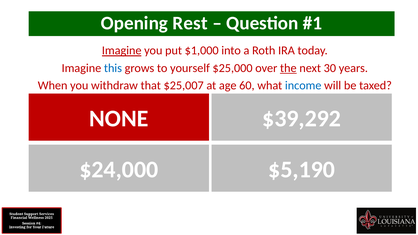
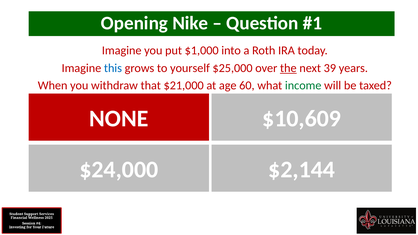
Rest: Rest -> Nike (190, 23)
Imagine underline: present -> none (122, 51)
30: 30 -> 39 (330, 68)
$25,007: $25,007 -> $21,000 (184, 86)
income colour: blue -> green (303, 86)
$39,292: $39,292 -> $10,609 (302, 119)
$5,190: $5,190 -> $2,144 (302, 170)
